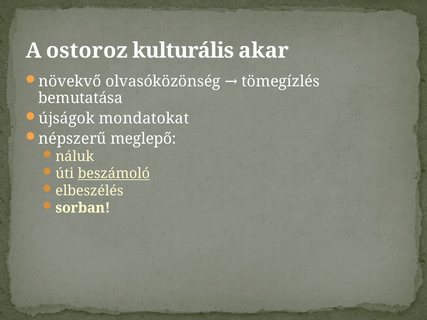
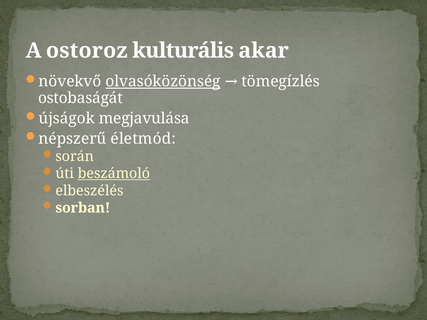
olvasóközönség underline: none -> present (163, 82)
bemutatása: bemutatása -> ostobaságát (80, 98)
mondatokat: mondatokat -> megjavulása (144, 118)
meglepő: meglepő -> életmód (143, 139)
náluk: náluk -> során (75, 157)
